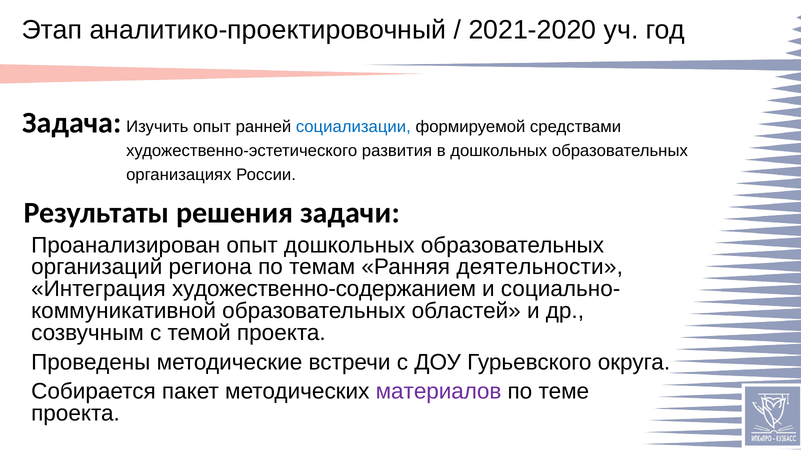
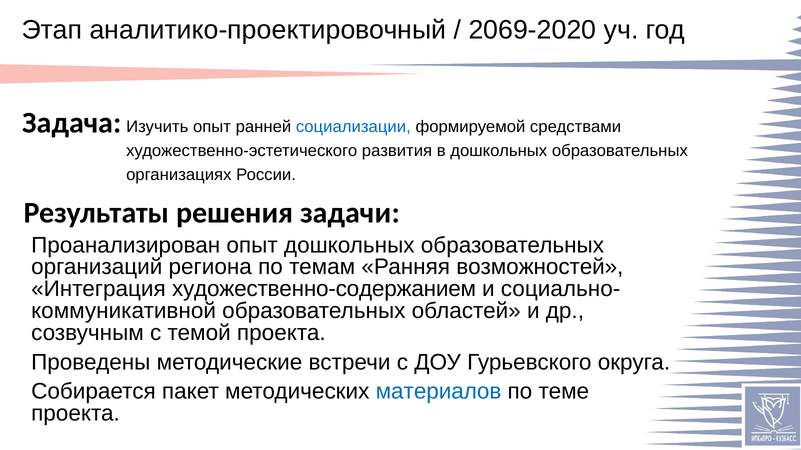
2021-2020: 2021-2020 -> 2069-2020 (532, 30)
деятельности: деятельности -> возможностей (540, 267)
материалов colour: purple -> blue (439, 392)
